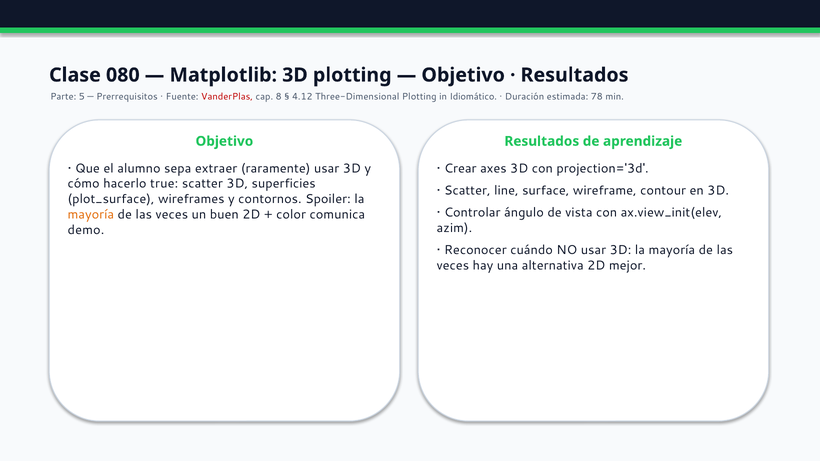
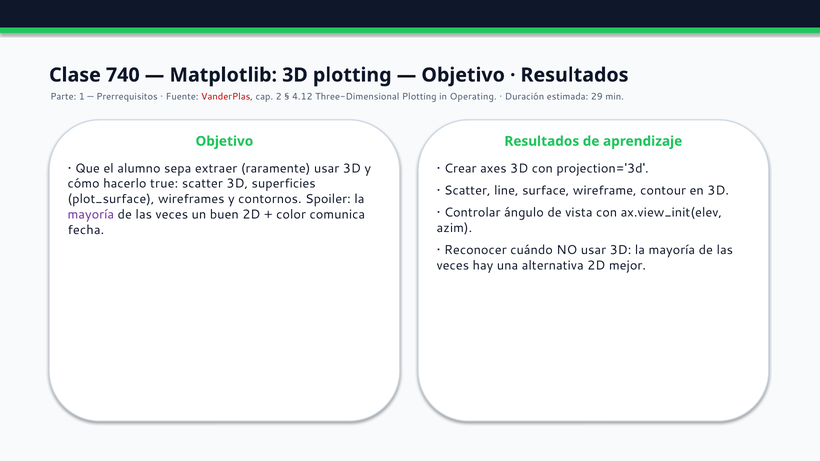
080: 080 -> 740 (123, 75)
5: 5 -> 1 (82, 97)
8: 8 -> 2 (279, 97)
Idiomático: Idiomático -> Operating (473, 97)
78: 78 -> 29 (597, 97)
mayoría colour: orange -> purple (91, 215)
demo: demo -> fecha (86, 230)
